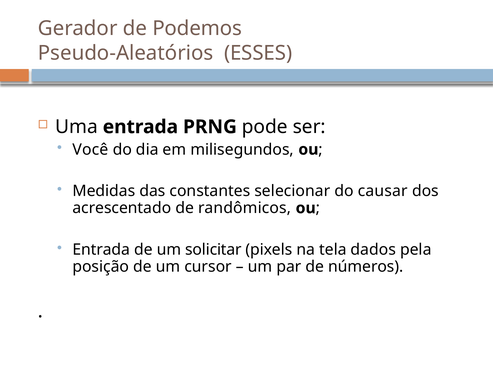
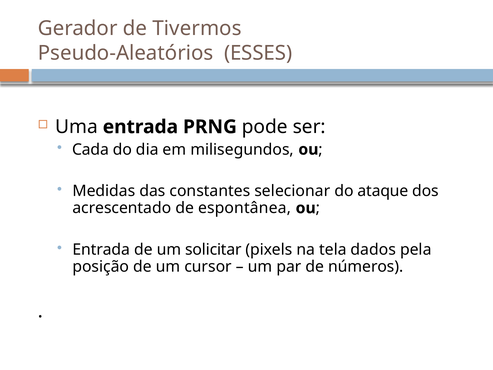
Podemos: Podemos -> Tivermos (197, 28)
Você: Você -> Cada (91, 149)
causar: causar -> ataque (383, 191)
randômicos: randômicos -> espontânea (245, 208)
